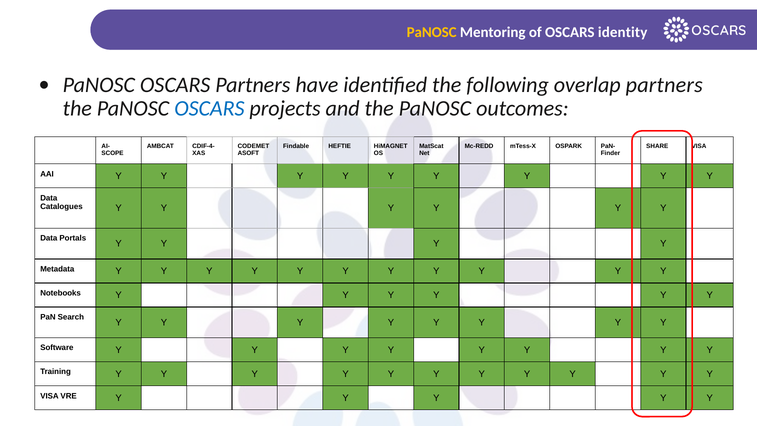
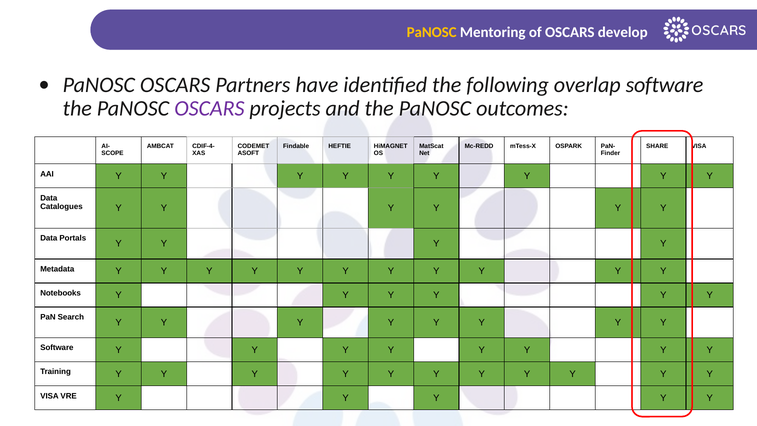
identity: identity -> develop (623, 32)
overlap partners: partners -> software (664, 85)
OSCARS colour: blue -> purple (209, 109)
